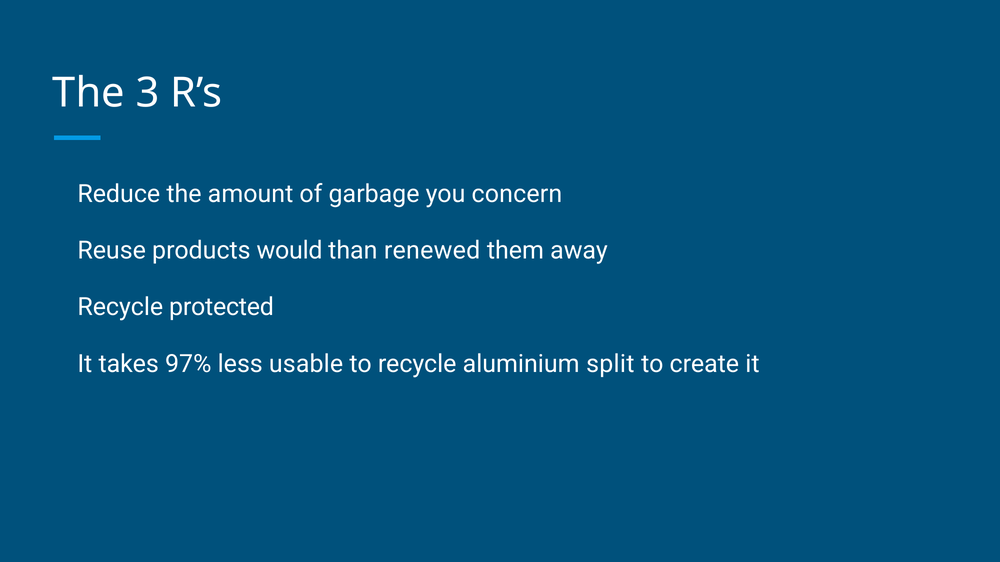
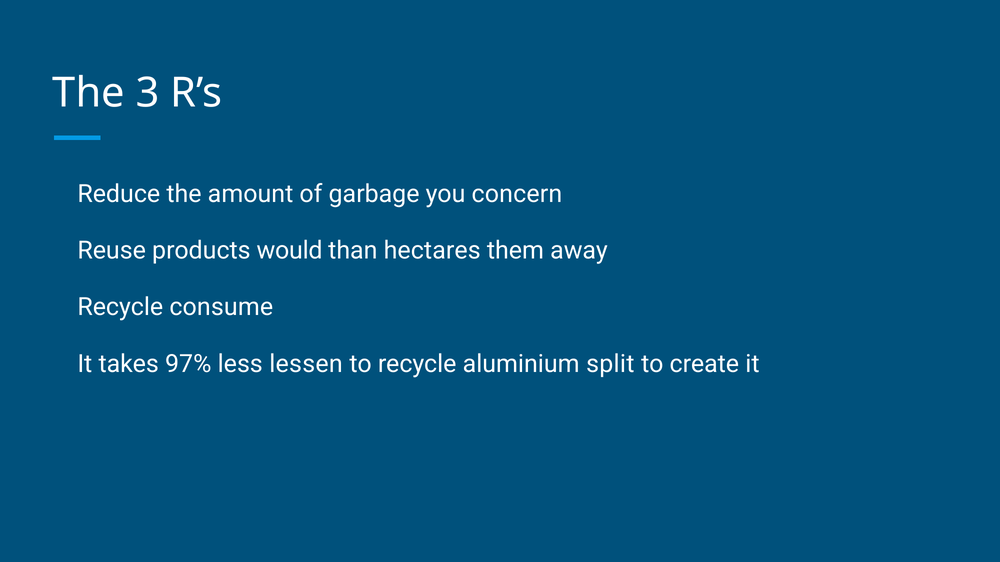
renewed: renewed -> hectares (432, 251)
protected: protected -> consume (221, 308)
usable: usable -> lessen (306, 364)
